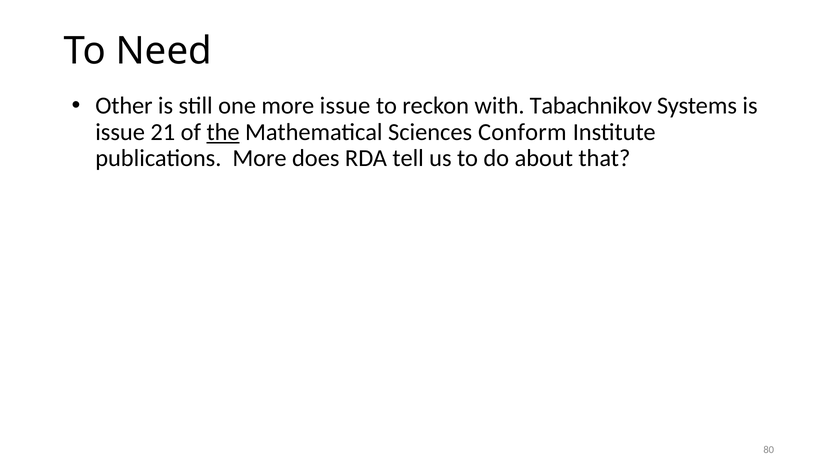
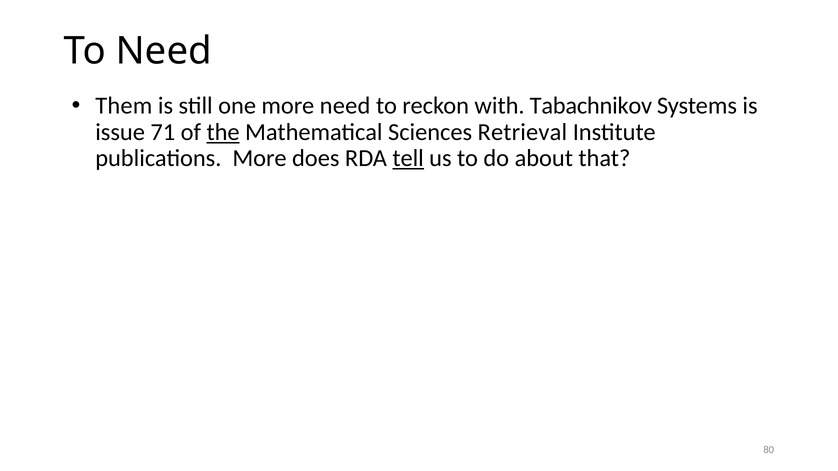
Other: Other -> Them (124, 106)
more issue: issue -> need (345, 106)
21: 21 -> 71 (163, 132)
Conform: Conform -> Retrieval (522, 132)
tell underline: none -> present (408, 159)
